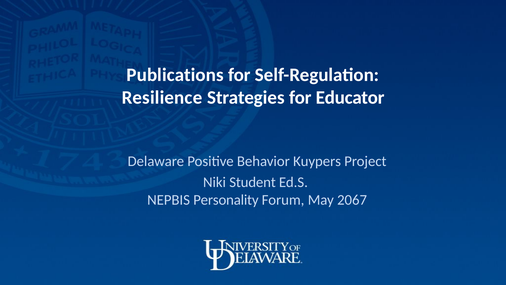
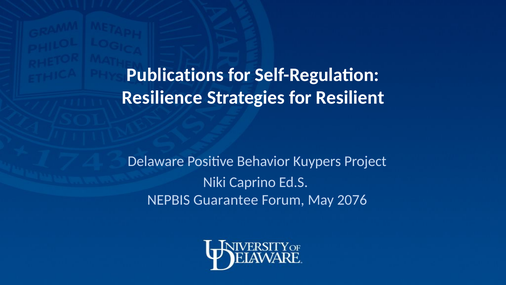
Educator: Educator -> Resilient (350, 97)
Student: Student -> Caprino (252, 182)
Personality: Personality -> Guarantee (226, 200)
2067: 2067 -> 2076 (352, 200)
